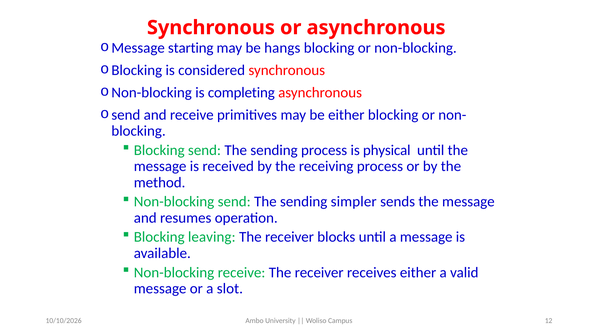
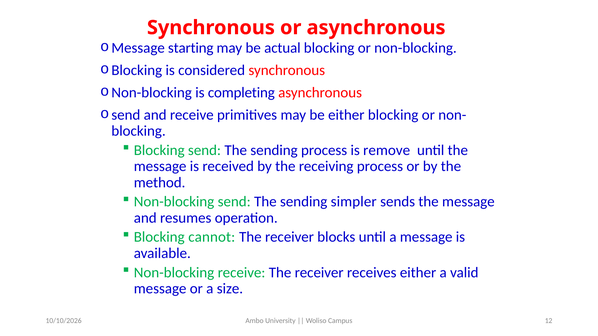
hangs: hangs -> actual (282, 48)
physical: physical -> remove (387, 150)
leaving: leaving -> cannot (212, 237)
slot: slot -> size (230, 289)
